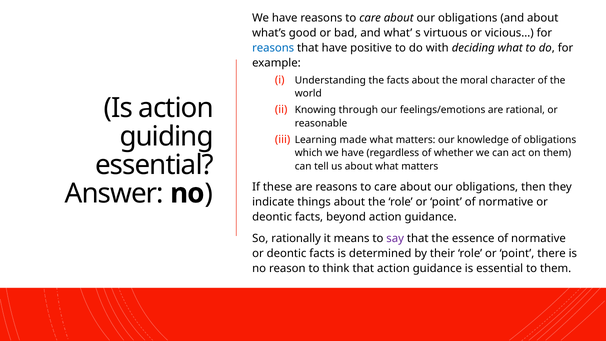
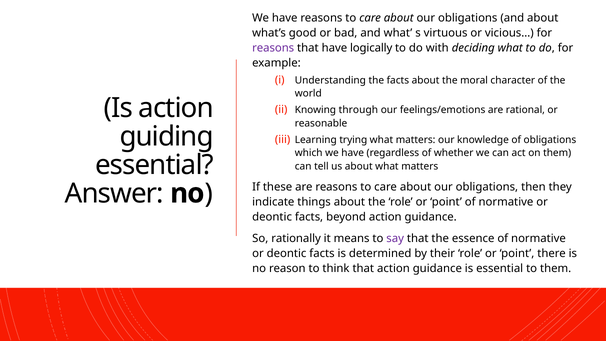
reasons colour: blue -> purple (273, 48)
positive: positive -> logically (371, 48)
made: made -> trying (353, 140)
